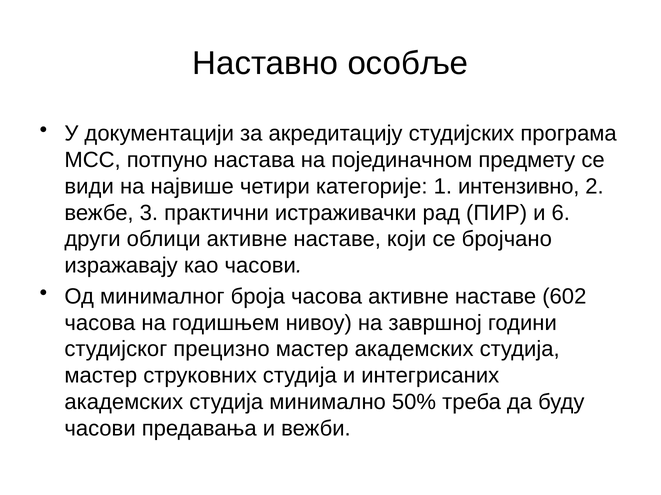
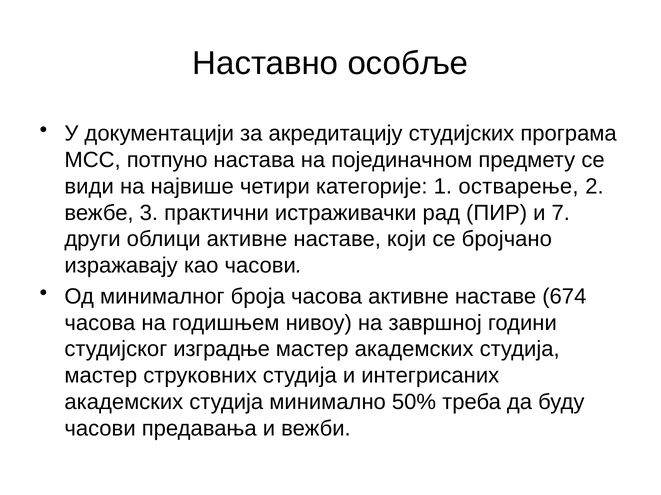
интензивно: интензивно -> остварење (519, 187)
6: 6 -> 7 (561, 213)
602: 602 -> 674 (564, 297)
прецизно: прецизно -> изградње (222, 350)
